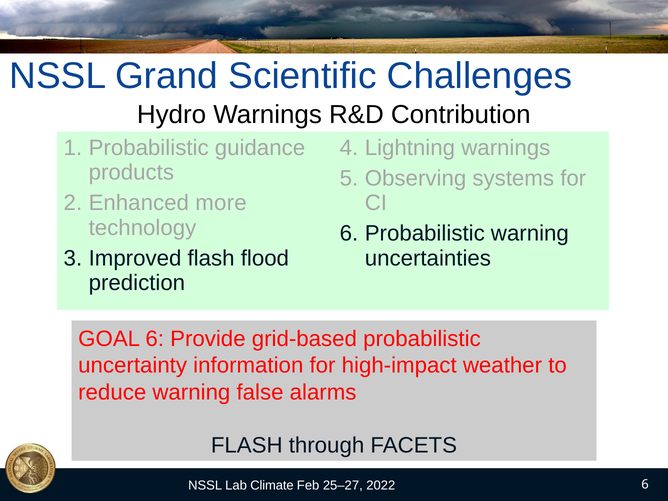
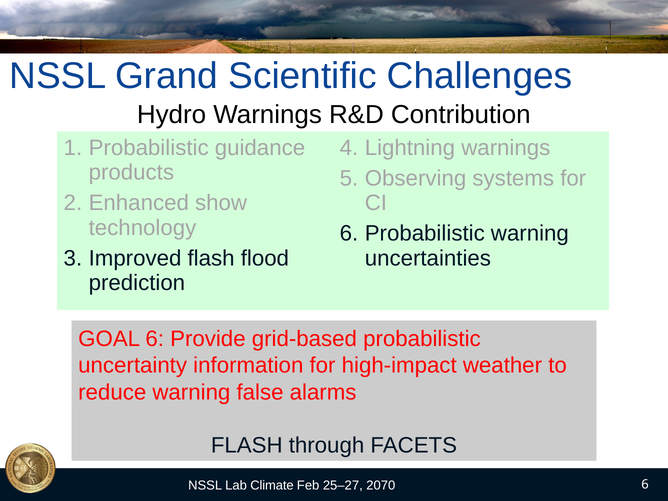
more: more -> show (221, 203)
2022: 2022 -> 2070 (381, 486)
